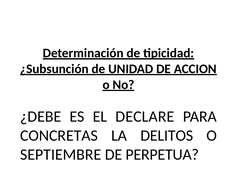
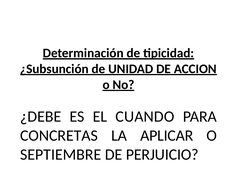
DECLARE: DECLARE -> CUANDO (145, 116)
DELITOS: DELITOS -> APLICAR (167, 135)
PERPETUA: PERPETUA -> PERJUICIO (162, 154)
